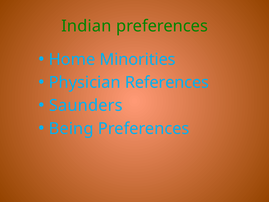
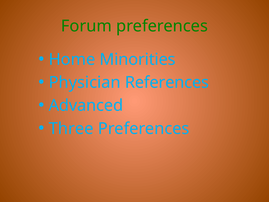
Indian: Indian -> Forum (86, 26)
Saunders: Saunders -> Advanced (86, 105)
Being: Being -> Three (71, 128)
